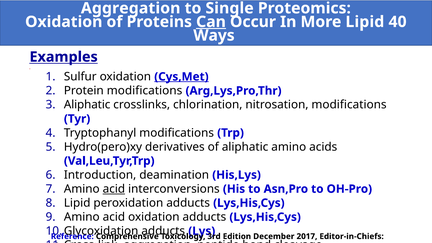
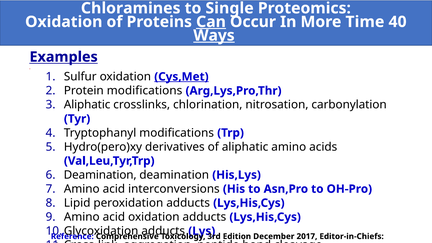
Aggregation: Aggregation -> Chloramines (131, 8)
More Lipid: Lipid -> Time (365, 22)
Ways underline: none -> present (214, 35)
nitrosation modifications: modifications -> carbonylation (349, 105)
Introduction: Introduction -> Deamination (100, 175)
acid underline: present -> none (114, 189)
